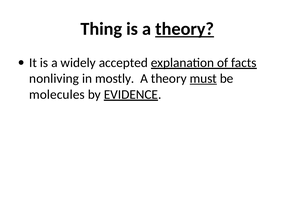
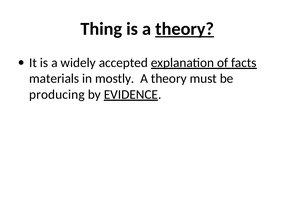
nonliving: nonliving -> materials (54, 79)
must underline: present -> none (203, 79)
molecules: molecules -> producing (57, 95)
